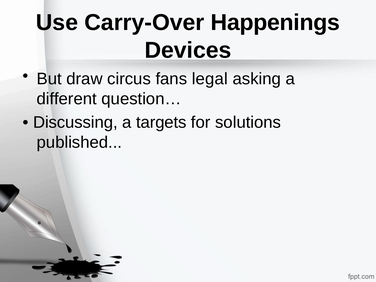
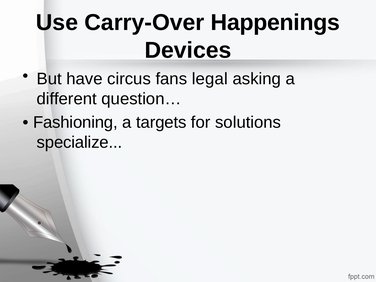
draw: draw -> have (84, 79)
Discussing: Discussing -> Fashioning (75, 122)
published: published -> specialize (79, 142)
